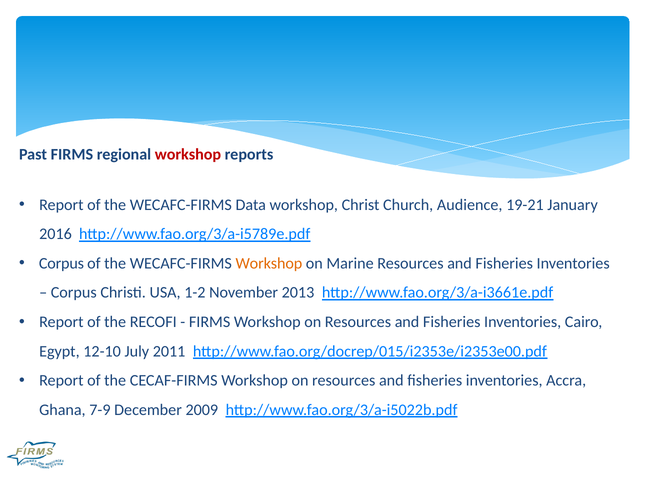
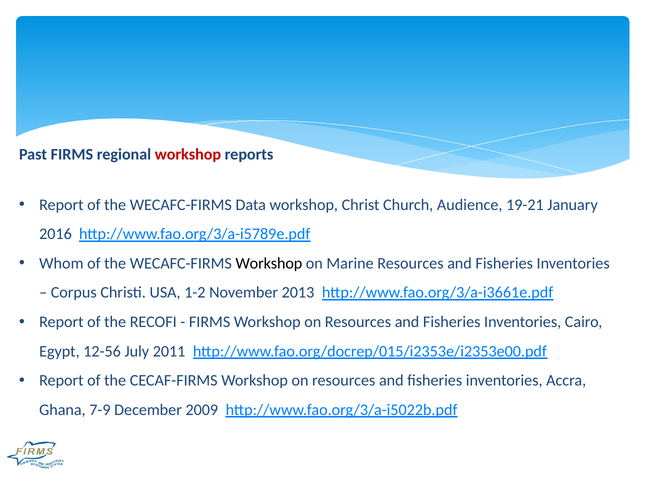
Corpus: Corpus -> Whom (61, 263)
Workshop colour: orange -> black (269, 263)
12-10: 12-10 -> 12-56 (102, 351)
